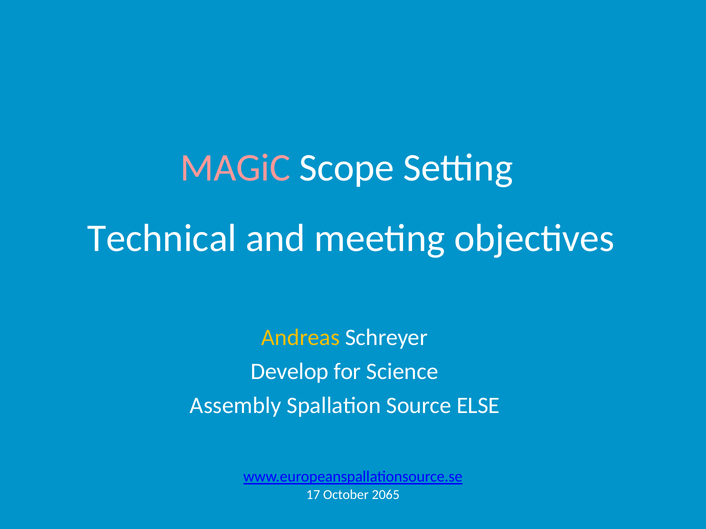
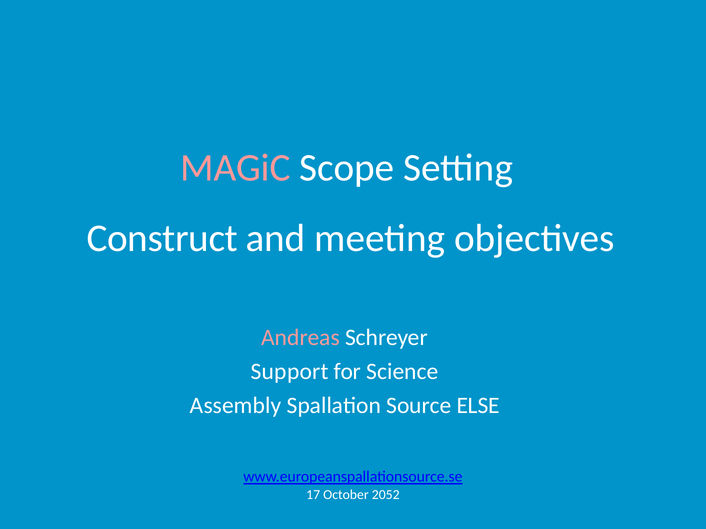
Technical: Technical -> Construct (162, 238)
Andreas colour: yellow -> pink (301, 338)
Develop: Develop -> Support (290, 372)
2065: 2065 -> 2052 (386, 495)
